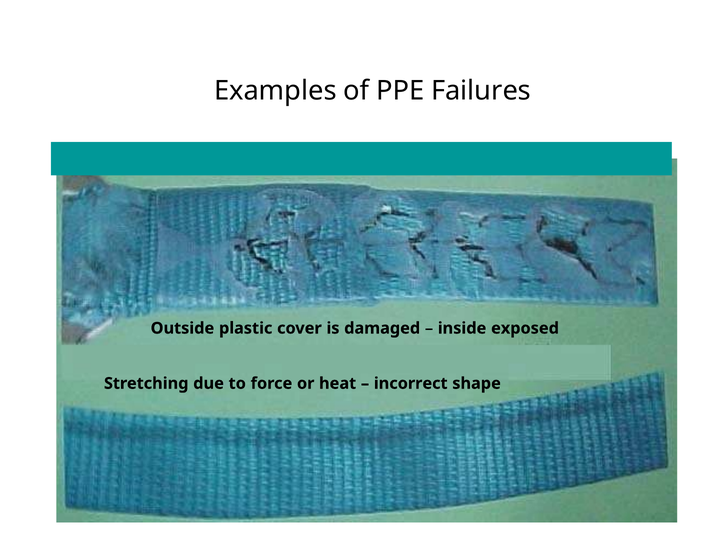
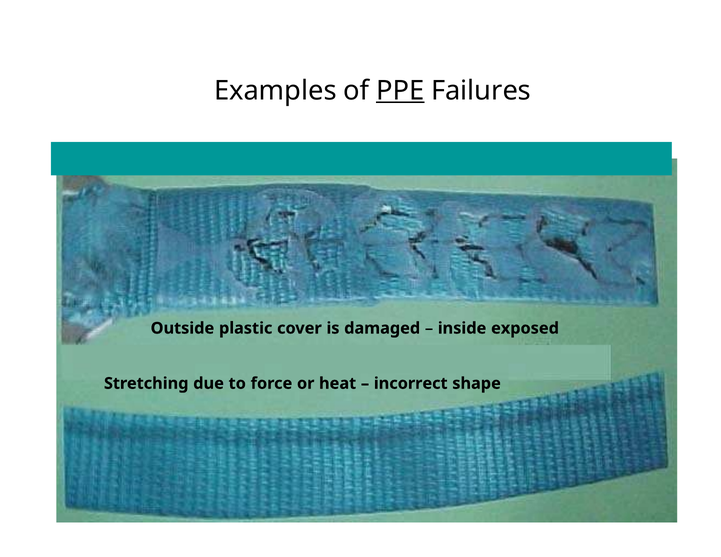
PPE underline: none -> present (400, 91)
